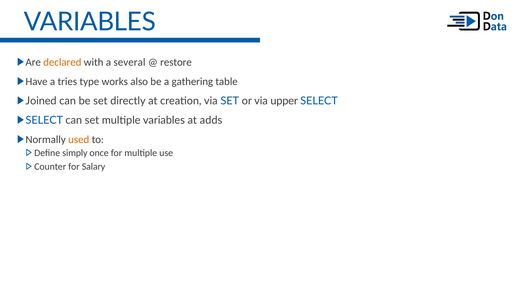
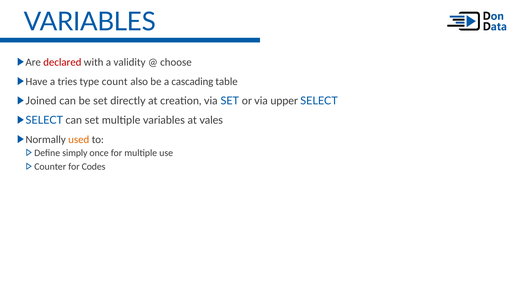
declared colour: orange -> red (62, 62)
several: several -> validity (130, 62)
restore: restore -> choose (176, 62)
works: works -> count (115, 81)
gathering: gathering -> cascading (192, 81)
adds: adds -> vales (211, 120)
Salary: Salary -> Codes (94, 166)
